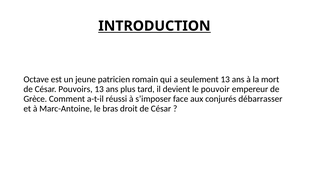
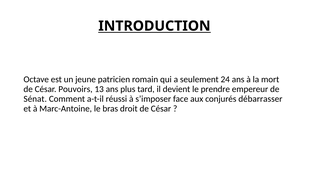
seulement 13: 13 -> 24 (225, 79)
pouvoir: pouvoir -> prendre (215, 89)
Grèce: Grèce -> Sénat (35, 99)
